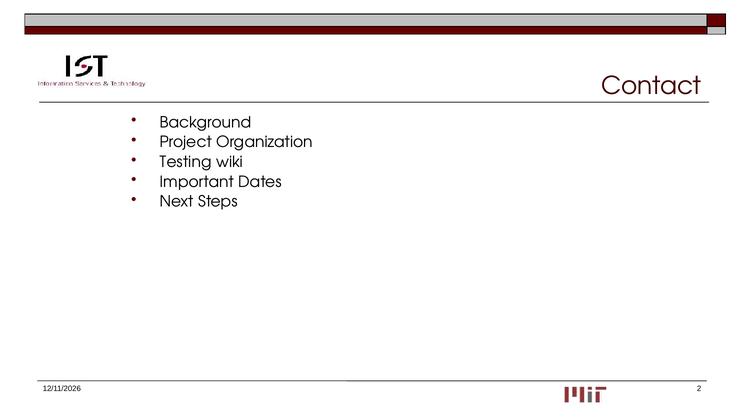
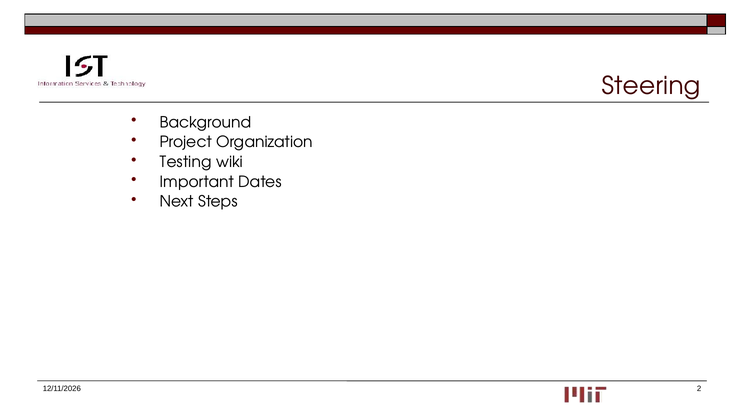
Contact: Contact -> Steering (651, 86)
